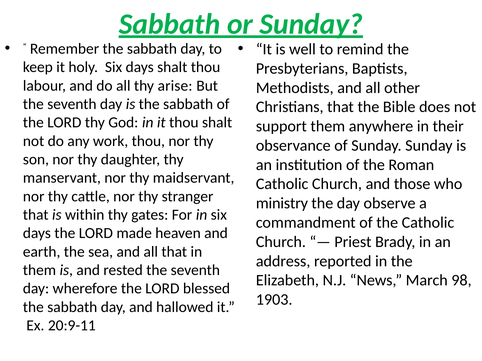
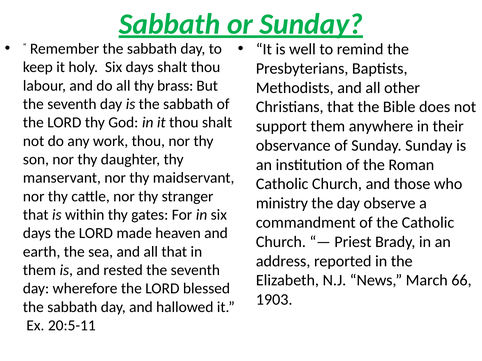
arise: arise -> brass (175, 86)
98: 98 -> 66 (461, 281)
20:9-11: 20:9-11 -> 20:5-11 (72, 326)
